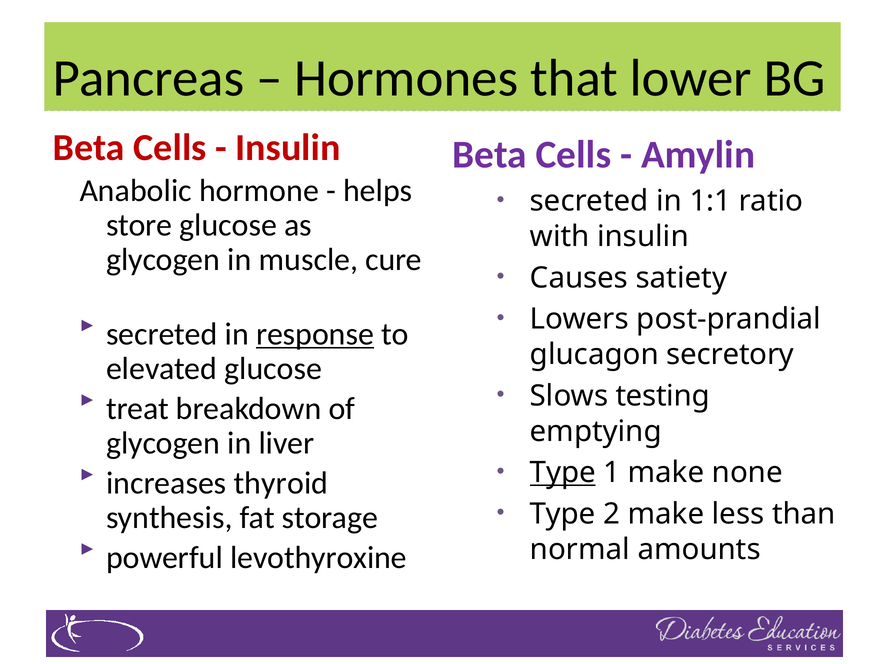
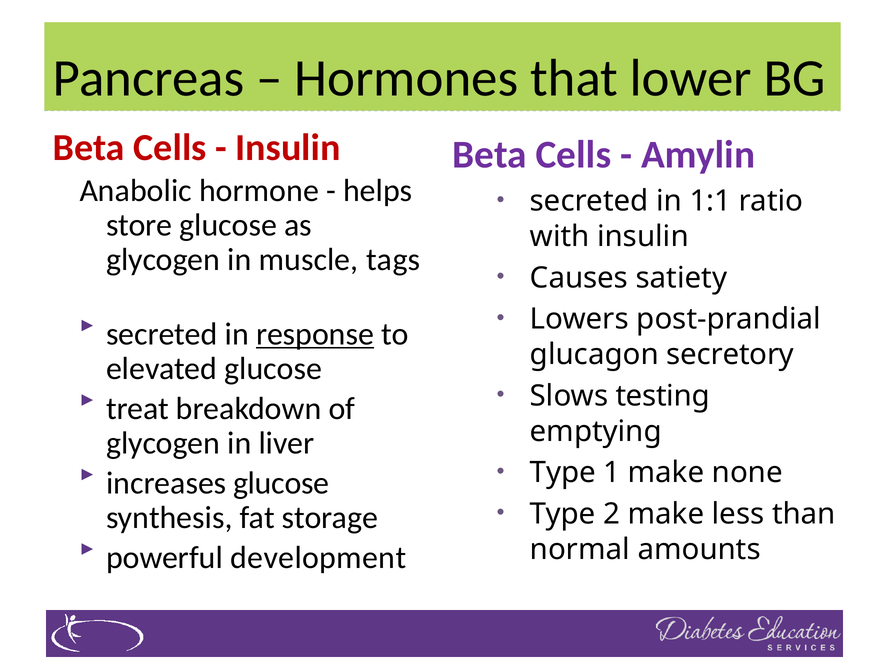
cure: cure -> tags (393, 259)
Type underline: present -> none (563, 472)
increases thyroid: thyroid -> glucose (281, 483)
levothyroxine: levothyroxine -> development (318, 557)
